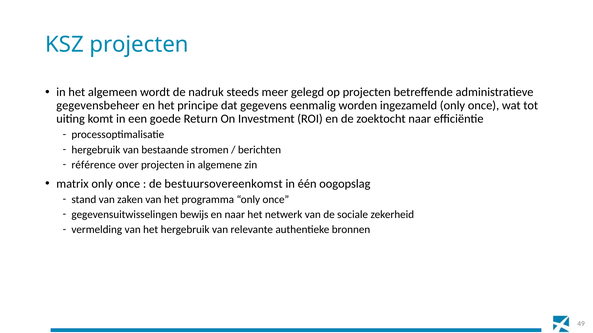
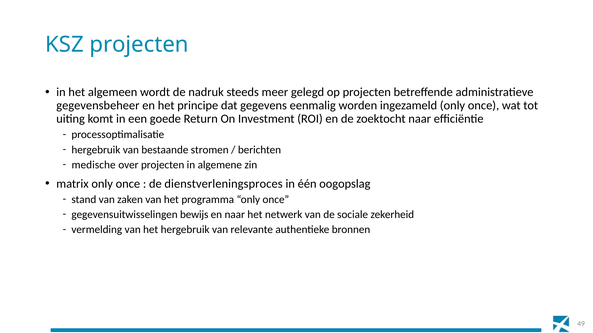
référence: référence -> medische (94, 165)
bestuursovereenkomst: bestuursovereenkomst -> dienstverleningsproces (224, 184)
